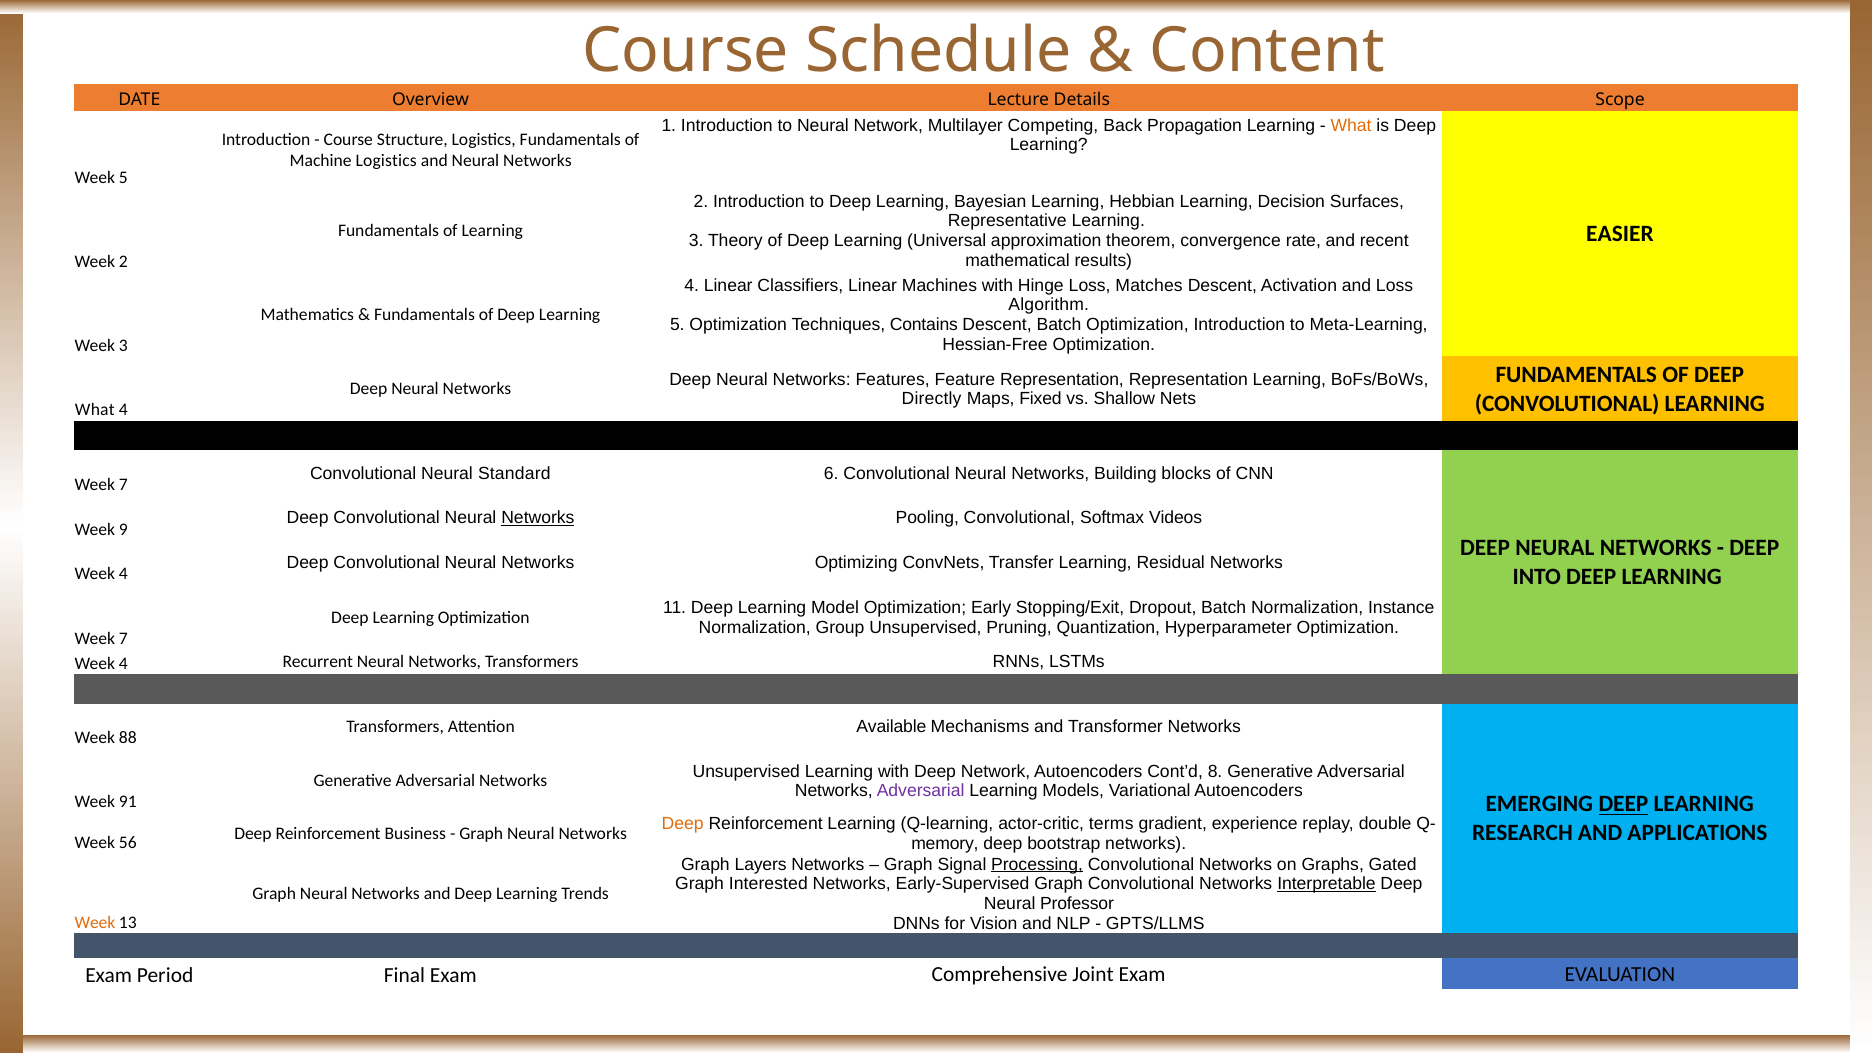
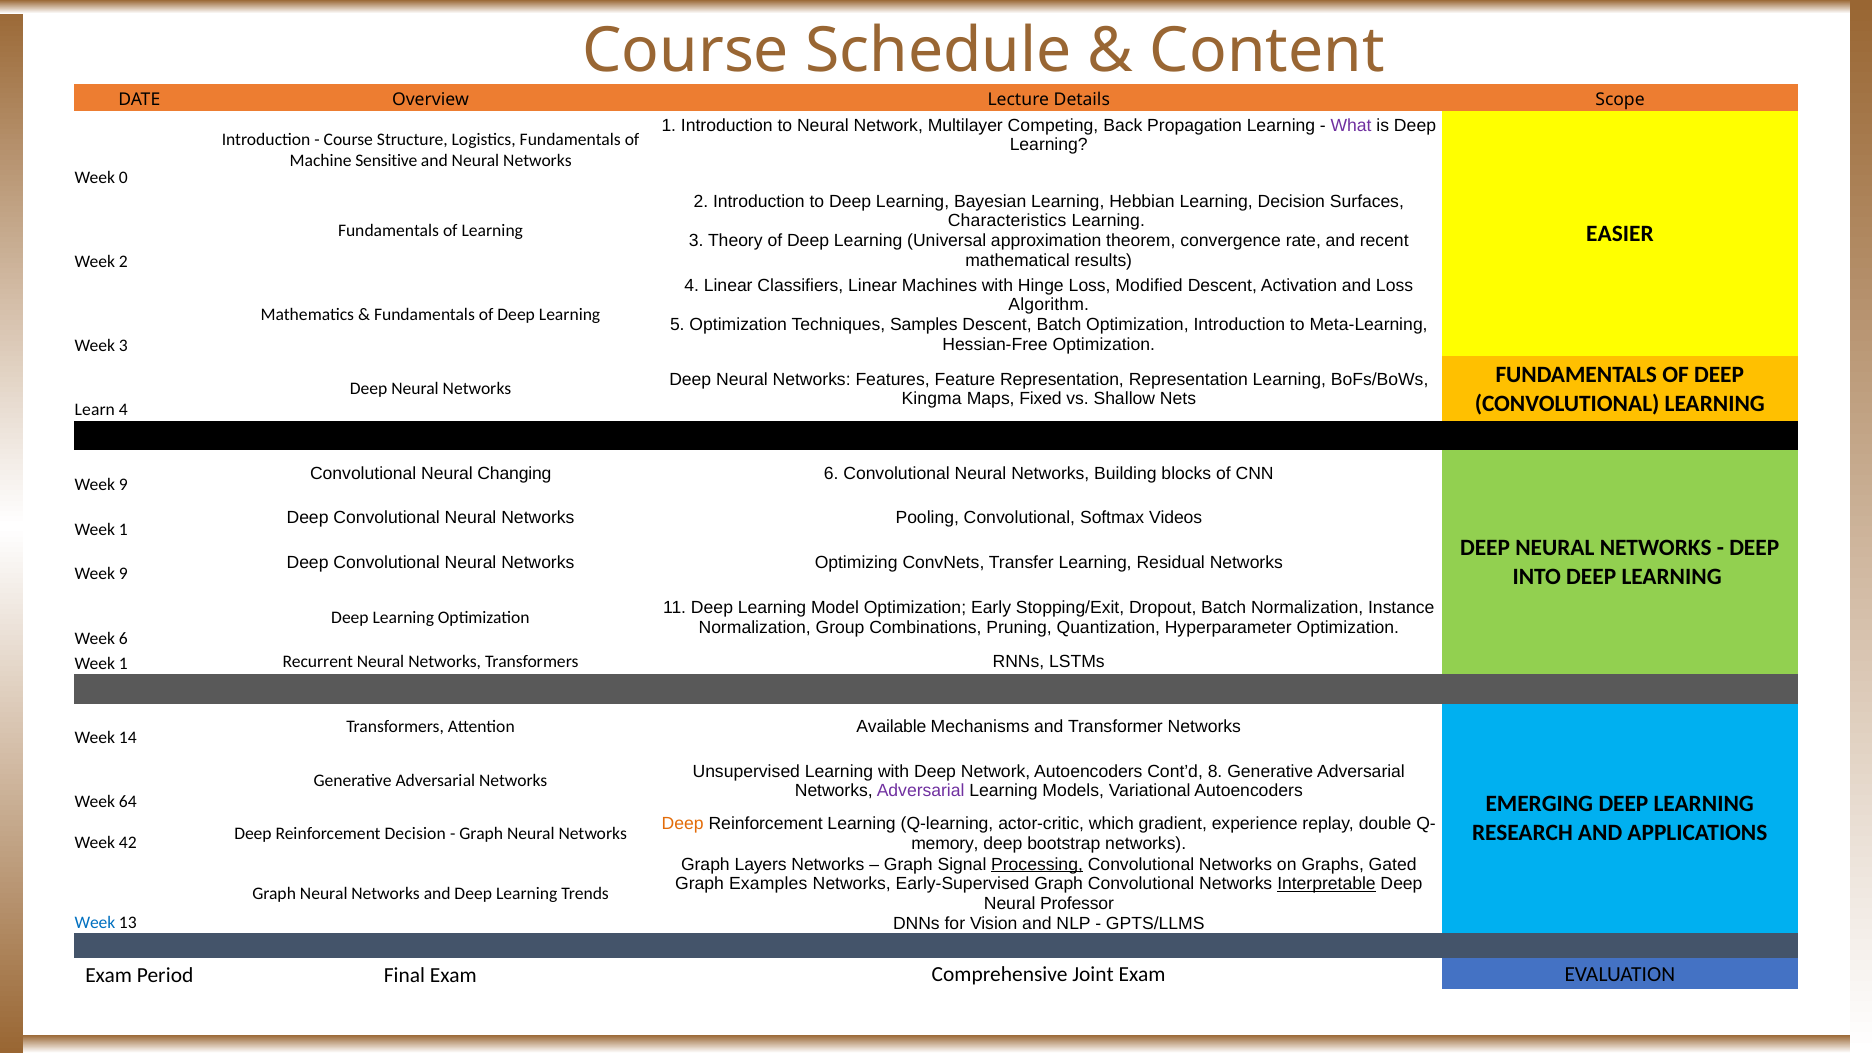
What colour: orange -> purple (1351, 125)
Machine Logistics: Logistics -> Sensitive (386, 161)
Week 5: 5 -> 0 (123, 178)
Representative: Representative -> Characteristics (1007, 221)
Matches: Matches -> Modified (1149, 285)
Contains: Contains -> Samples (924, 325)
Directly: Directly -> Kingma (932, 399)
What: What -> Learn (95, 410)
Standard: Standard -> Changing (514, 473)
7: 7 -> 9 (123, 484)
Networks underline: present -> none (538, 518)
9: 9 -> 1 (123, 529)
4: 4 -> 9 (123, 574)
Group Unsupervised: Unsupervised -> Combinations (925, 627)
7: 7 -> 6 (123, 638)
4: 4 -> 1 (123, 663)
88: 88 -> 14 (128, 738)
DEEP underline: present -> none (1623, 804)
91: 91 -> 64 (128, 802)
terms: terms -> which (1111, 824)
Reinforcement Business: Business -> Decision (415, 834)
56: 56 -> 42 (128, 843)
Interested: Interested -> Examples (768, 884)
Week colour: orange -> blue (95, 923)
